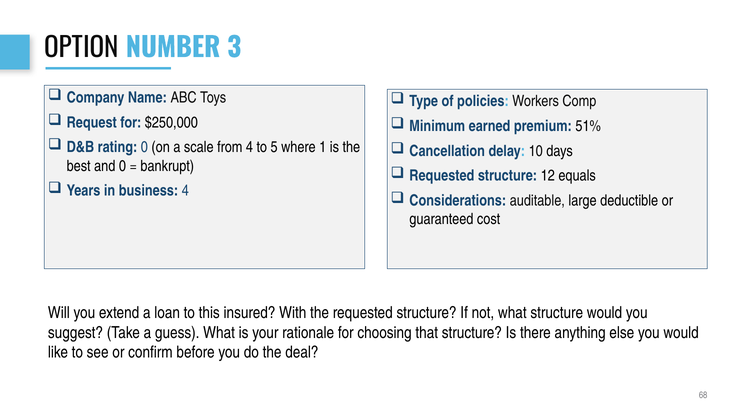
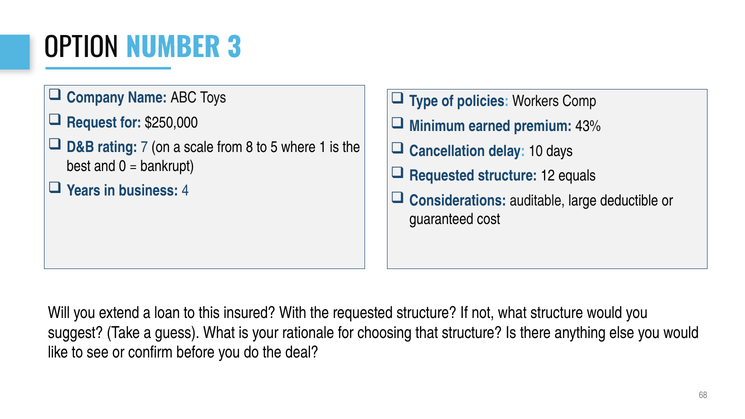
51%: 51% -> 43% (588, 126)
rating 0: 0 -> 7 (144, 147)
from 4: 4 -> 8 (250, 147)
